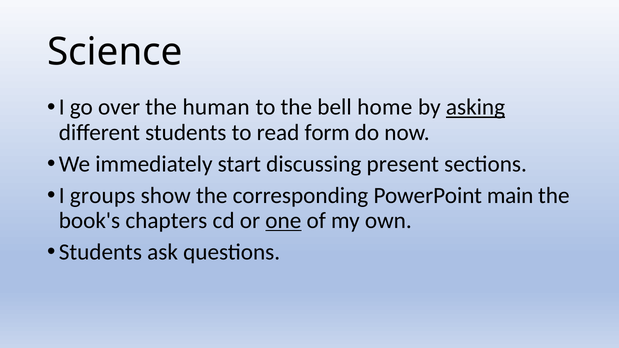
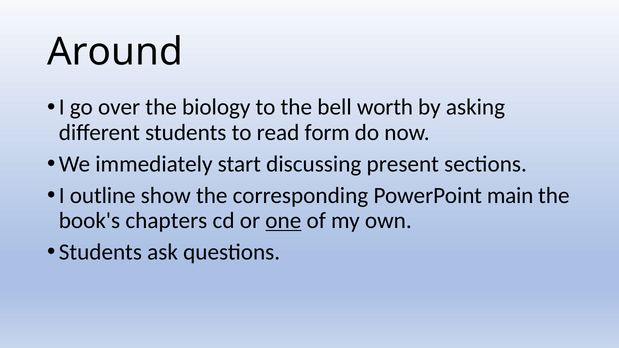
Science: Science -> Around (115, 52)
human: human -> biology (216, 107)
home: home -> worth (385, 107)
asking underline: present -> none (475, 107)
groups: groups -> outline (103, 196)
